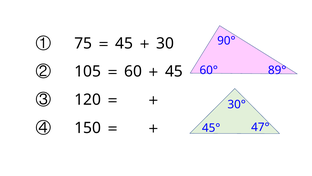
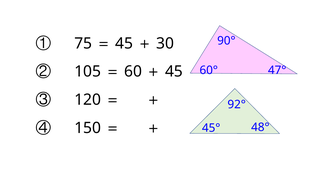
89°: 89° -> 47° (277, 70)
30°: 30° -> 92° (237, 104)
47°: 47° -> 48° (260, 127)
